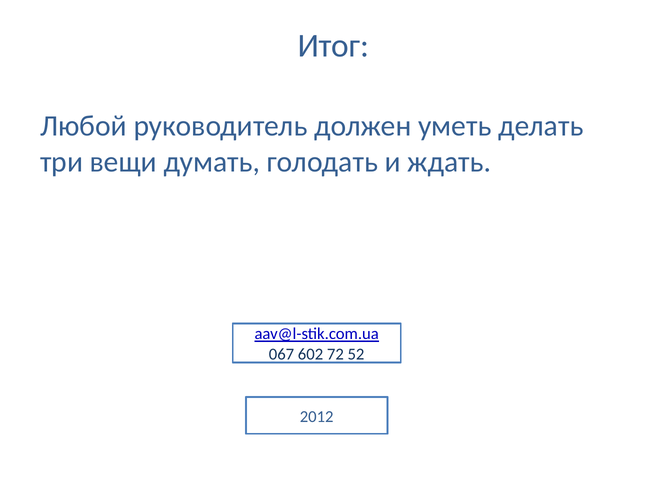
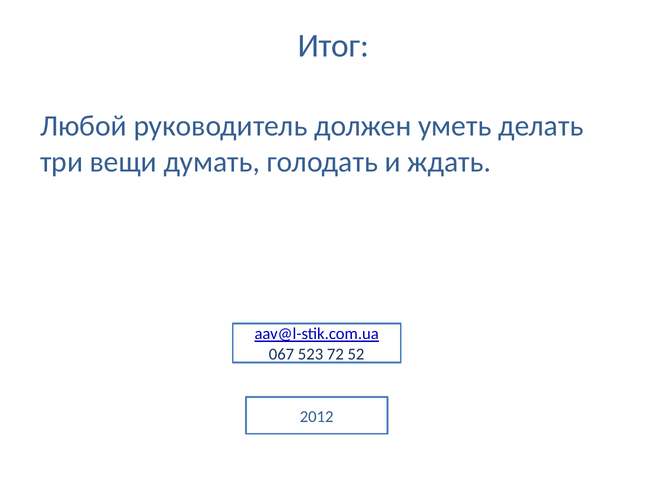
602: 602 -> 523 (311, 354)
